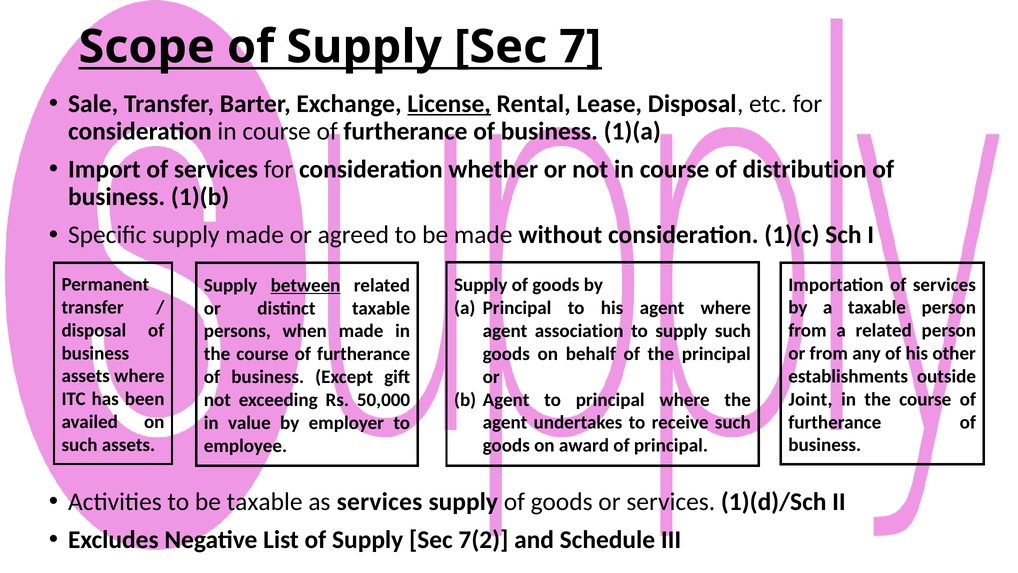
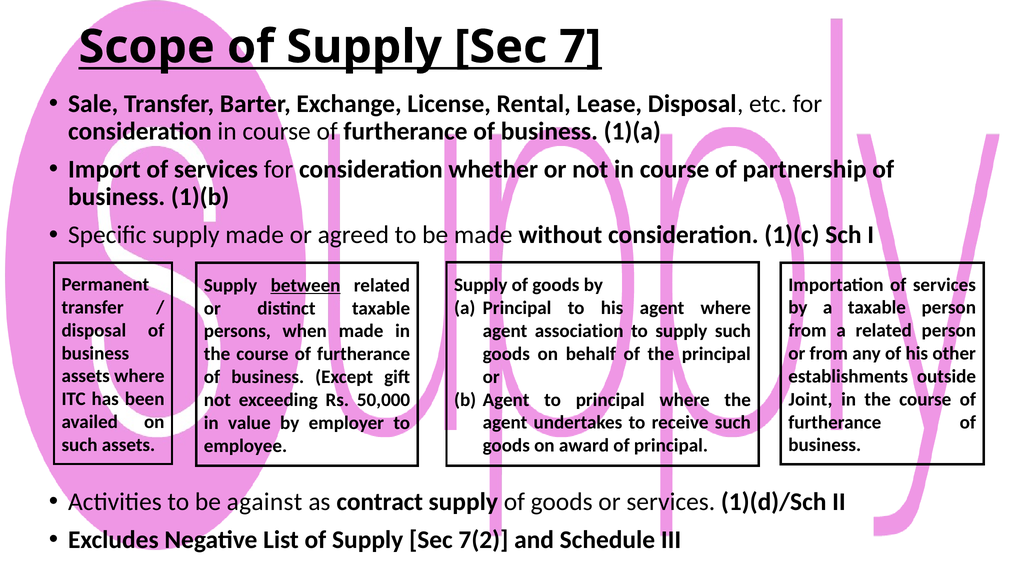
License underline: present -> none (449, 104)
distribution: distribution -> partnership (805, 169)
be taxable: taxable -> against (264, 501)
as services: services -> contract (380, 501)
